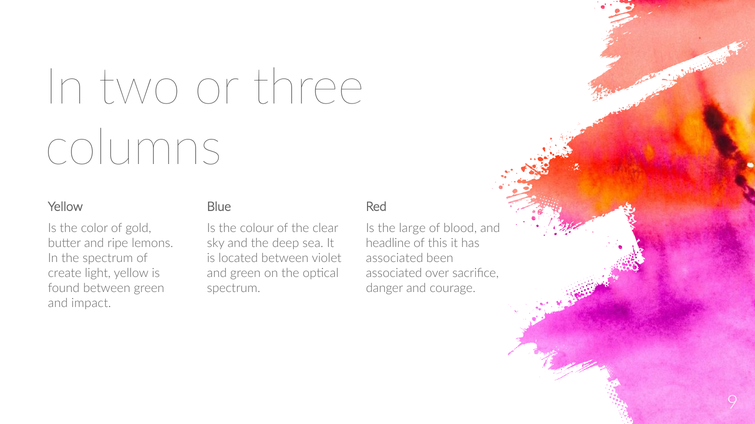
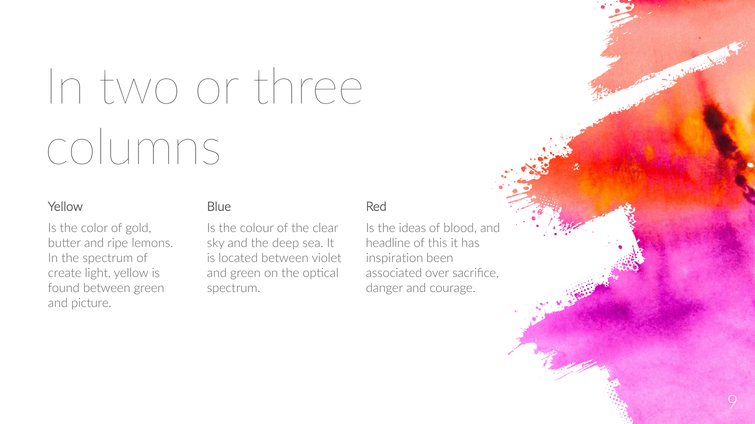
large: large -> ideas (412, 228)
associated: associated -> inspiration (395, 259)
impact: impact -> picture (91, 304)
